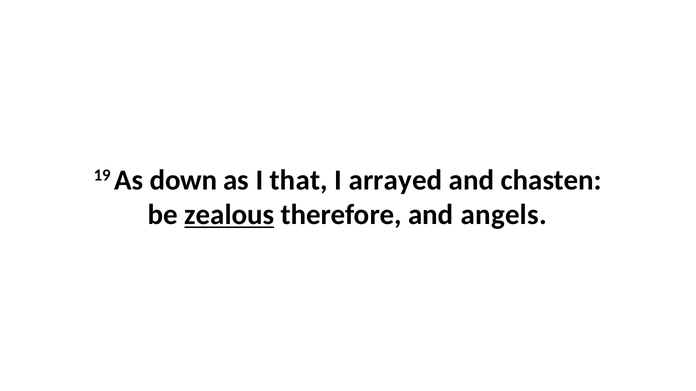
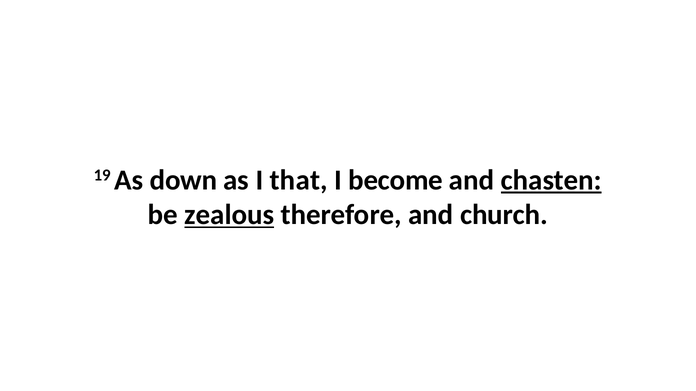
arrayed: arrayed -> become (396, 180)
chasten underline: none -> present (551, 180)
angels: angels -> church (504, 215)
